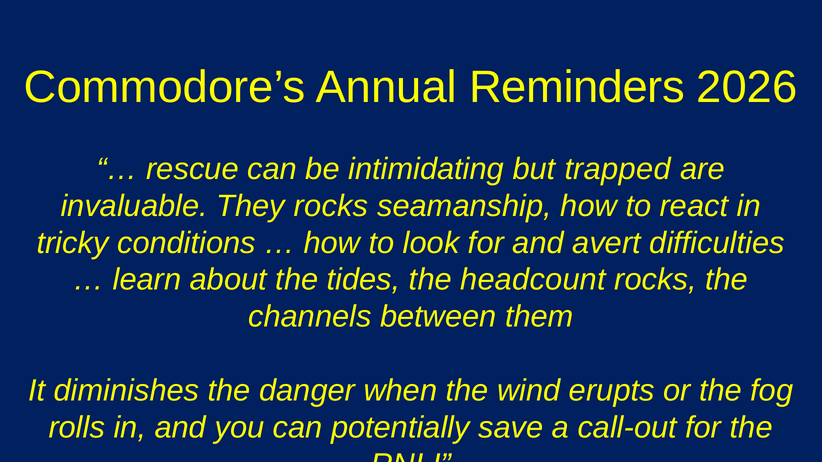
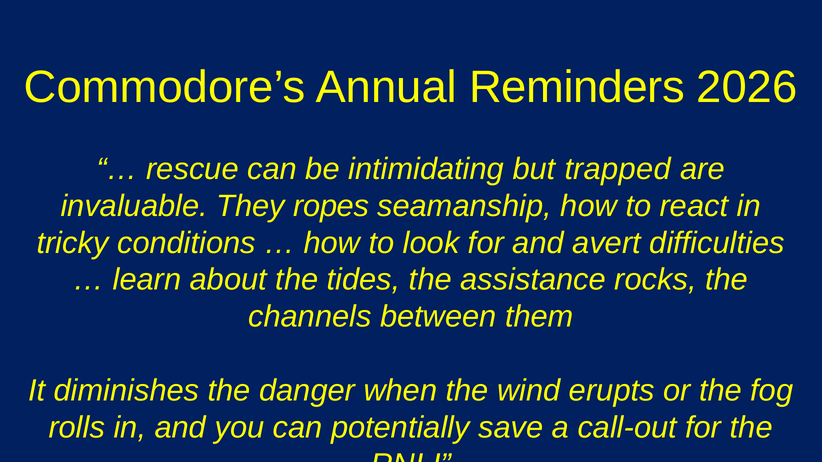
They rocks: rocks -> ropes (331, 206)
headcount: headcount -> assistance (533, 280)
